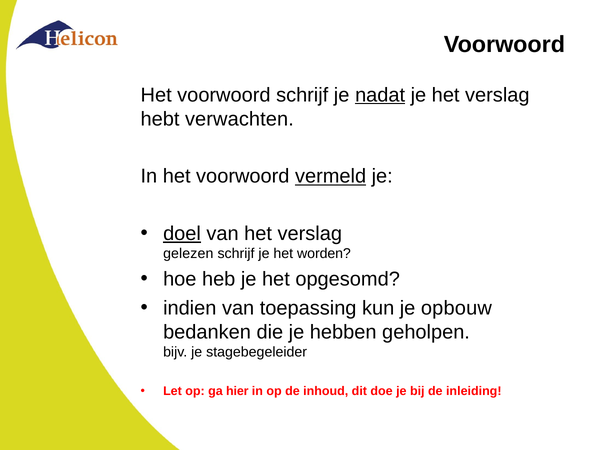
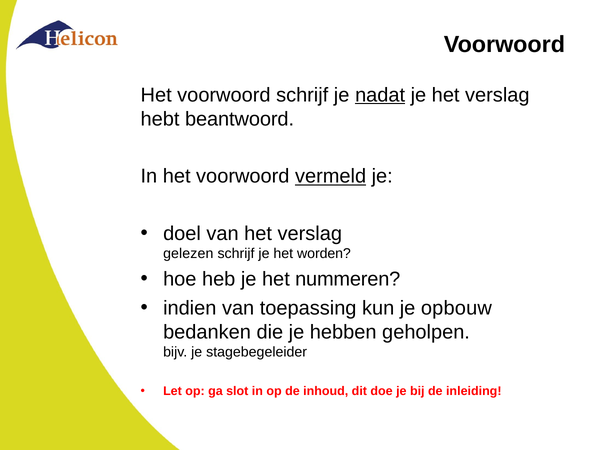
verwachten: verwachten -> beantwoord (240, 119)
doel underline: present -> none (182, 234)
opgesomd: opgesomd -> nummeren (348, 279)
hier: hier -> slot (237, 391)
